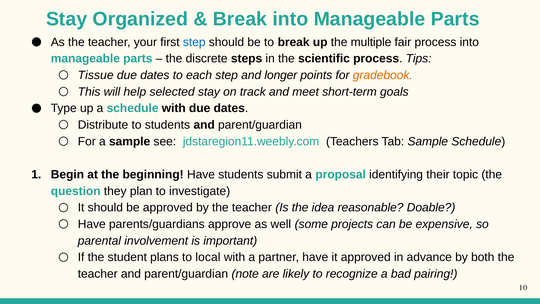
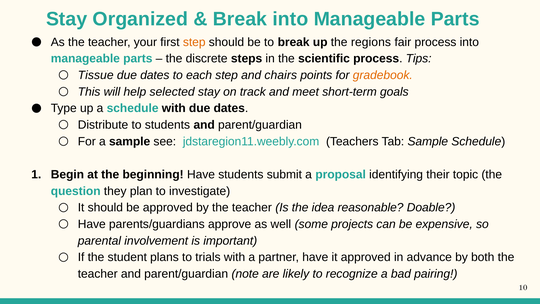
step colour: blue -> orange (194, 42)
multiple: multiple -> regions (371, 42)
longer: longer -> chairs (281, 75)
local: local -> trials (208, 257)
